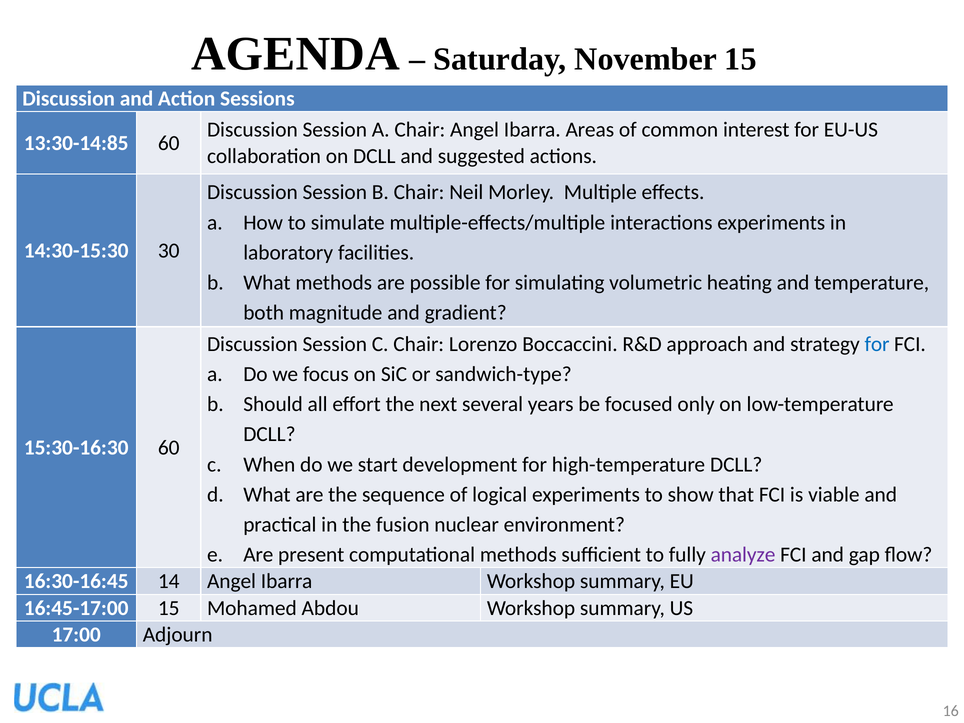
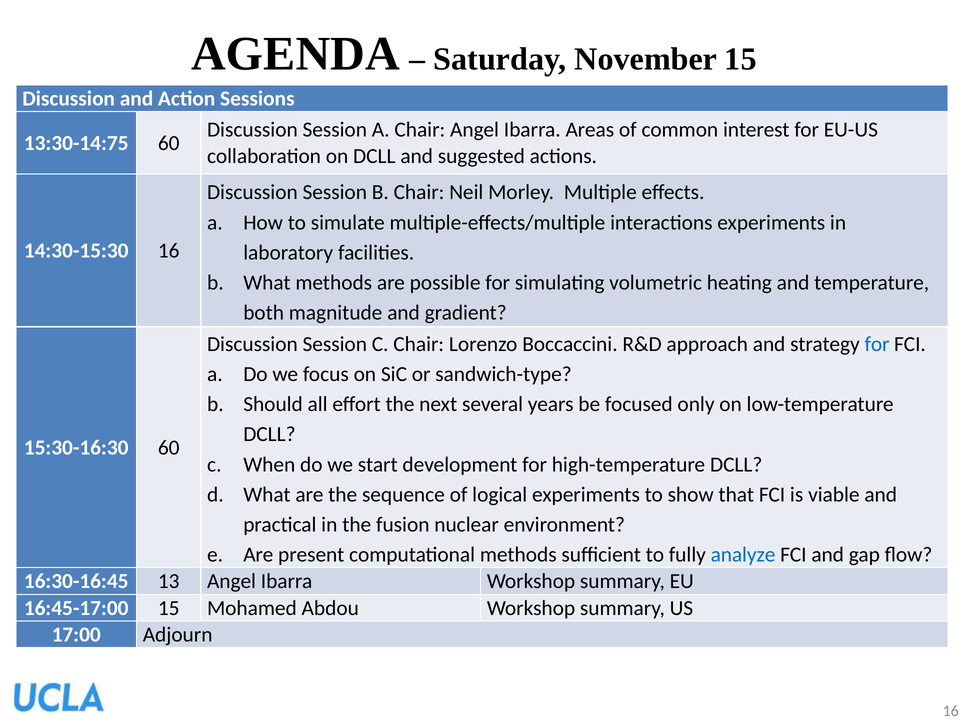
13:30-14:85: 13:30-14:85 -> 13:30-14:75 (76, 143)
14:30-15:30 30: 30 -> 16 (169, 251)
analyze colour: purple -> blue (743, 555)
14: 14 -> 13 (169, 581)
